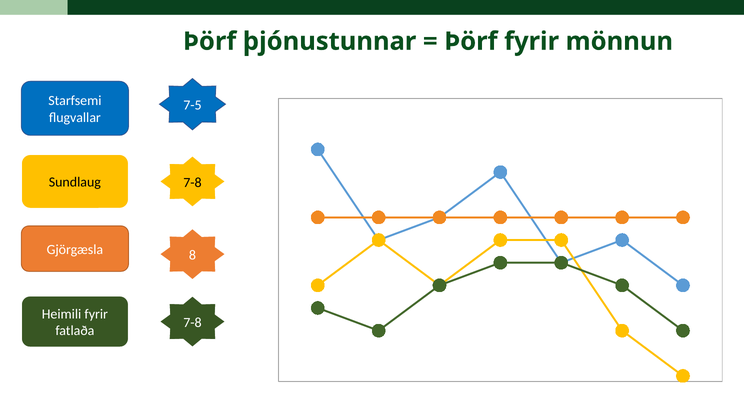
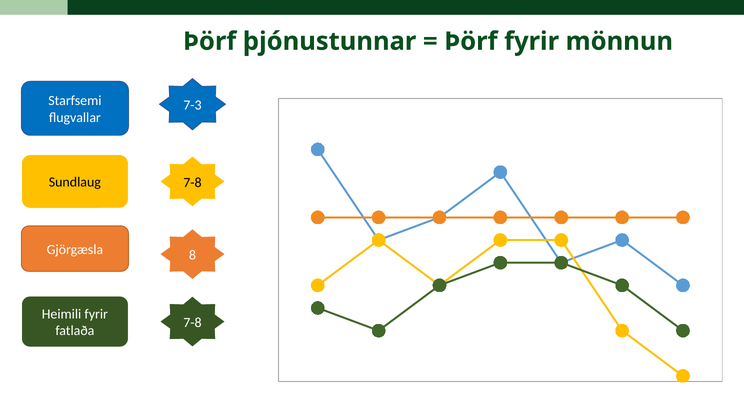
7-5: 7-5 -> 7-3 (192, 105)
